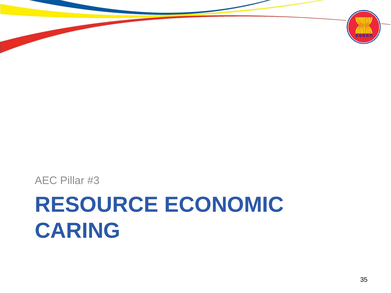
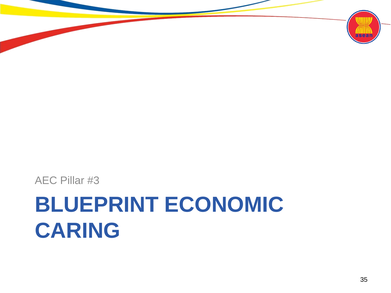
RESOURCE: RESOURCE -> BLUEPRINT (97, 205)
